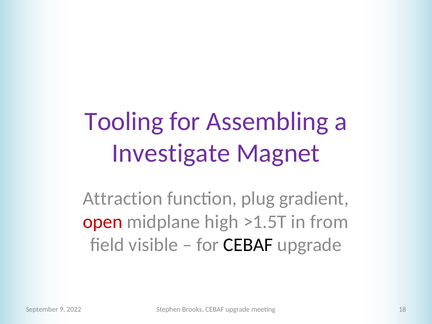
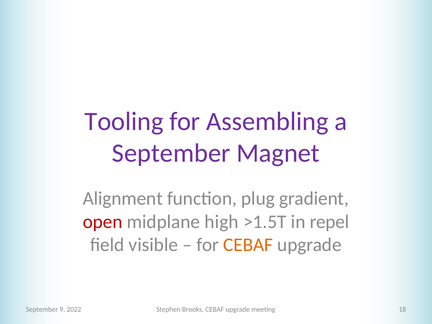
Investigate: Investigate -> September (171, 153)
Attraction: Attraction -> Alignment (123, 199)
from: from -> repel (330, 222)
CEBAF colour: black -> orange (248, 245)
